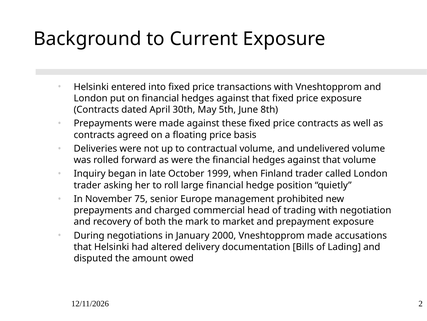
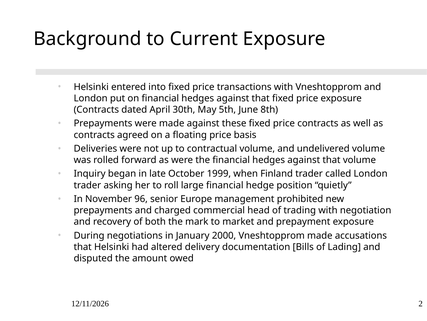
75: 75 -> 96 (141, 199)
